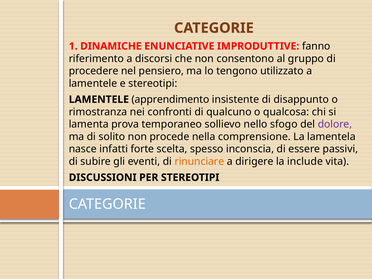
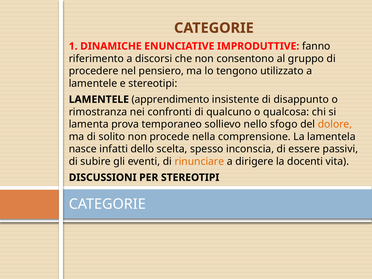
dolore colour: purple -> orange (335, 124)
forte: forte -> dello (142, 149)
include: include -> docenti (305, 161)
